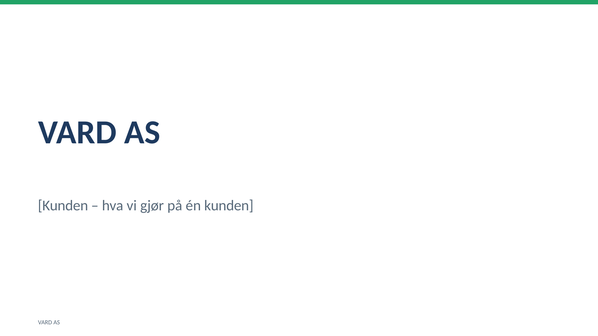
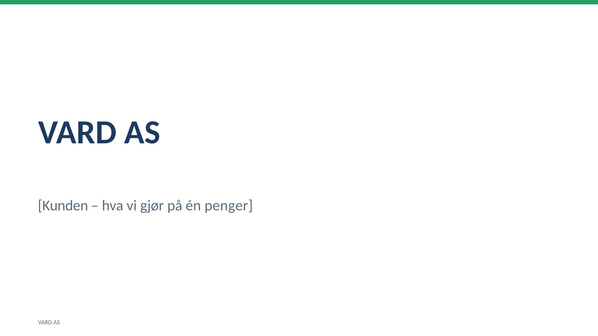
én kunden: kunden -> penger (229, 206)
